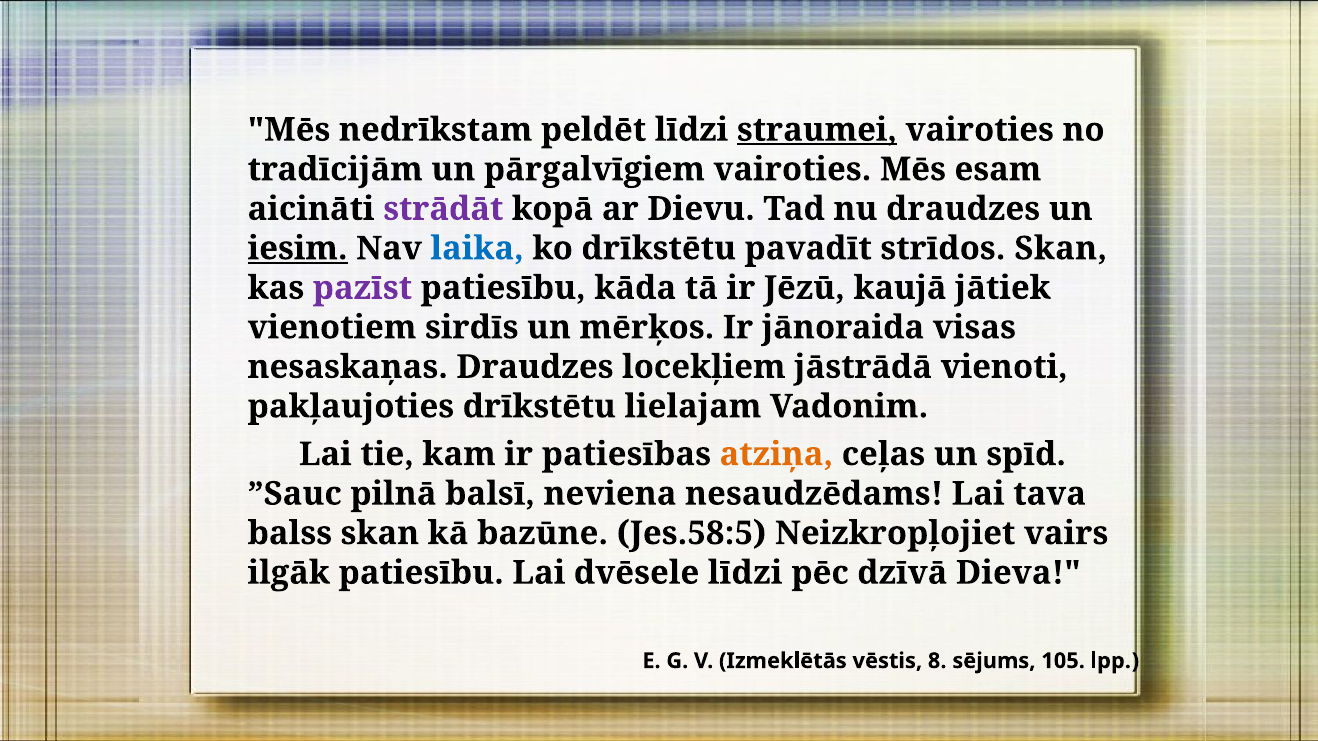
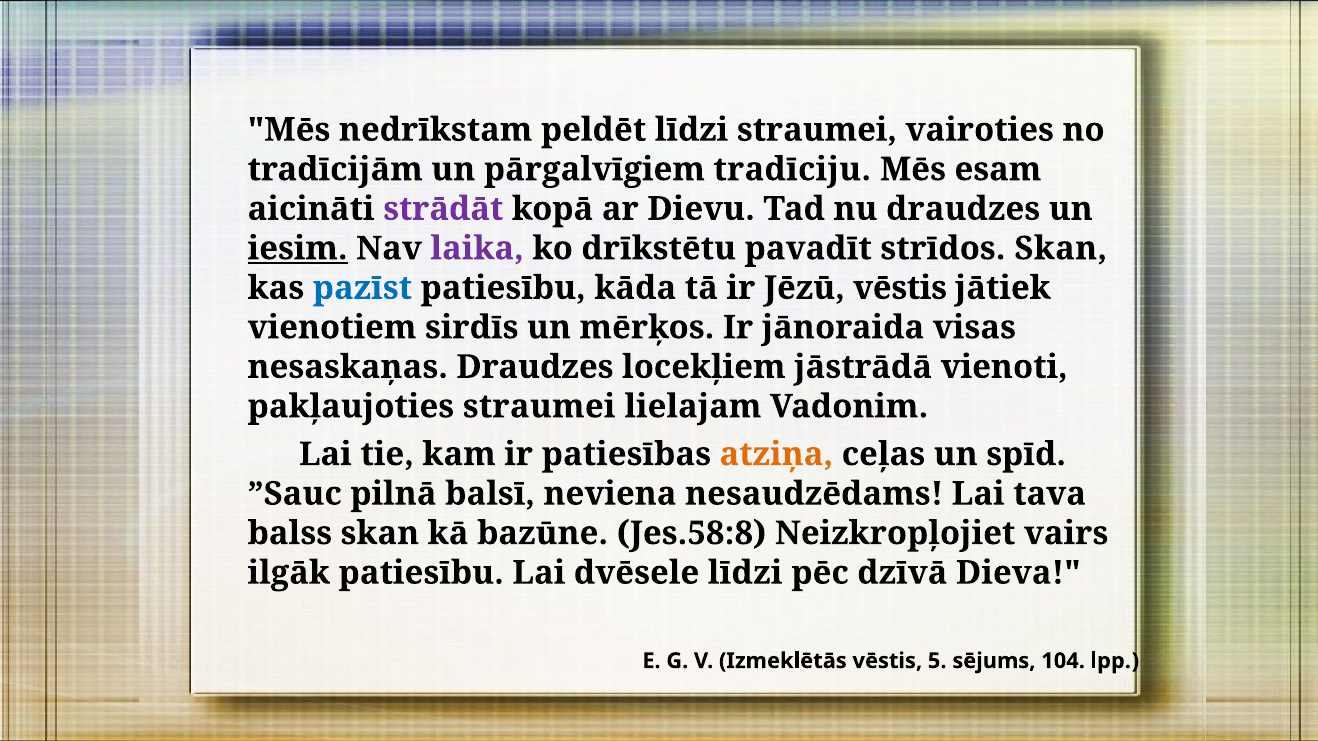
straumei underline: present -> none (817, 130)
pārgalvīgiem vairoties: vairoties -> tradīciju (792, 169)
laika colour: blue -> purple (477, 249)
pazīst colour: purple -> blue (362, 288)
Jēzū kaujā: kaujā -> vēstis (900, 288)
pakļaujoties drīkstētu: drīkstētu -> straumei (539, 407)
Jes.58:5: Jes.58:5 -> Jes.58:8 (691, 534)
8: 8 -> 5 (937, 661)
105: 105 -> 104 (1063, 661)
